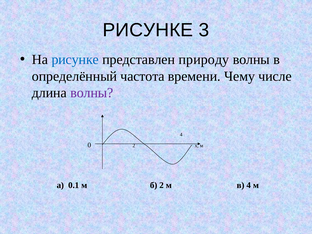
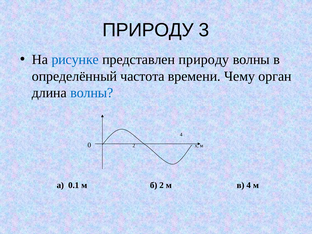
РИСУНКЕ: РИСУНКЕ -> ПРИРОДУ (148, 30)
числе: числе -> орган (275, 76)
волны colour: purple -> blue (92, 93)
